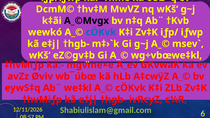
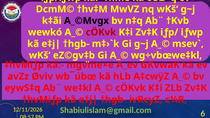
cÖKvk colour: blue -> red (101, 32)
